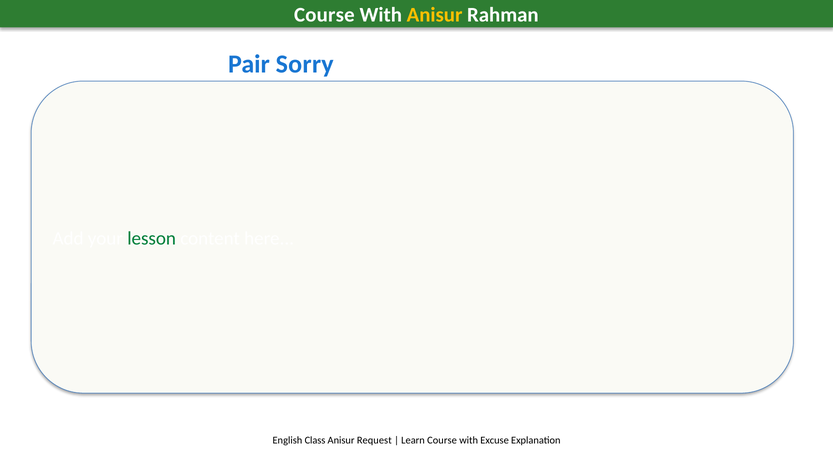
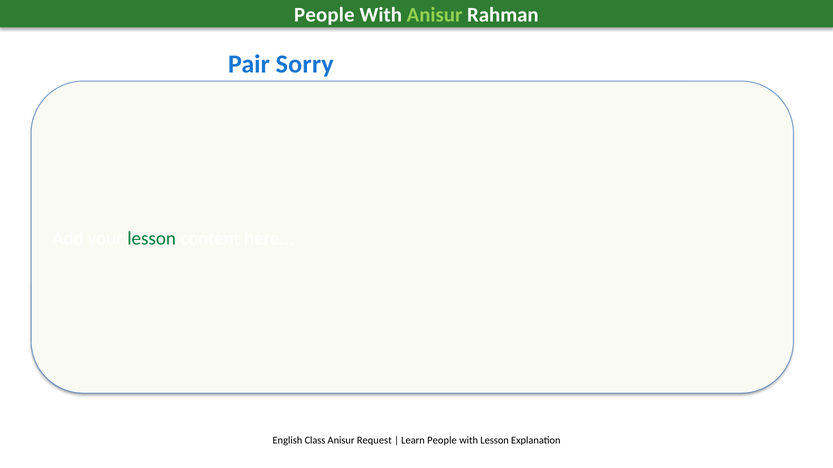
Course: Course -> People (324, 15)
Anisur colour: yellow -> light green (435, 15)
Learn Course: Course -> People (442, 441)
with Excuse: Excuse -> Lesson (495, 441)
